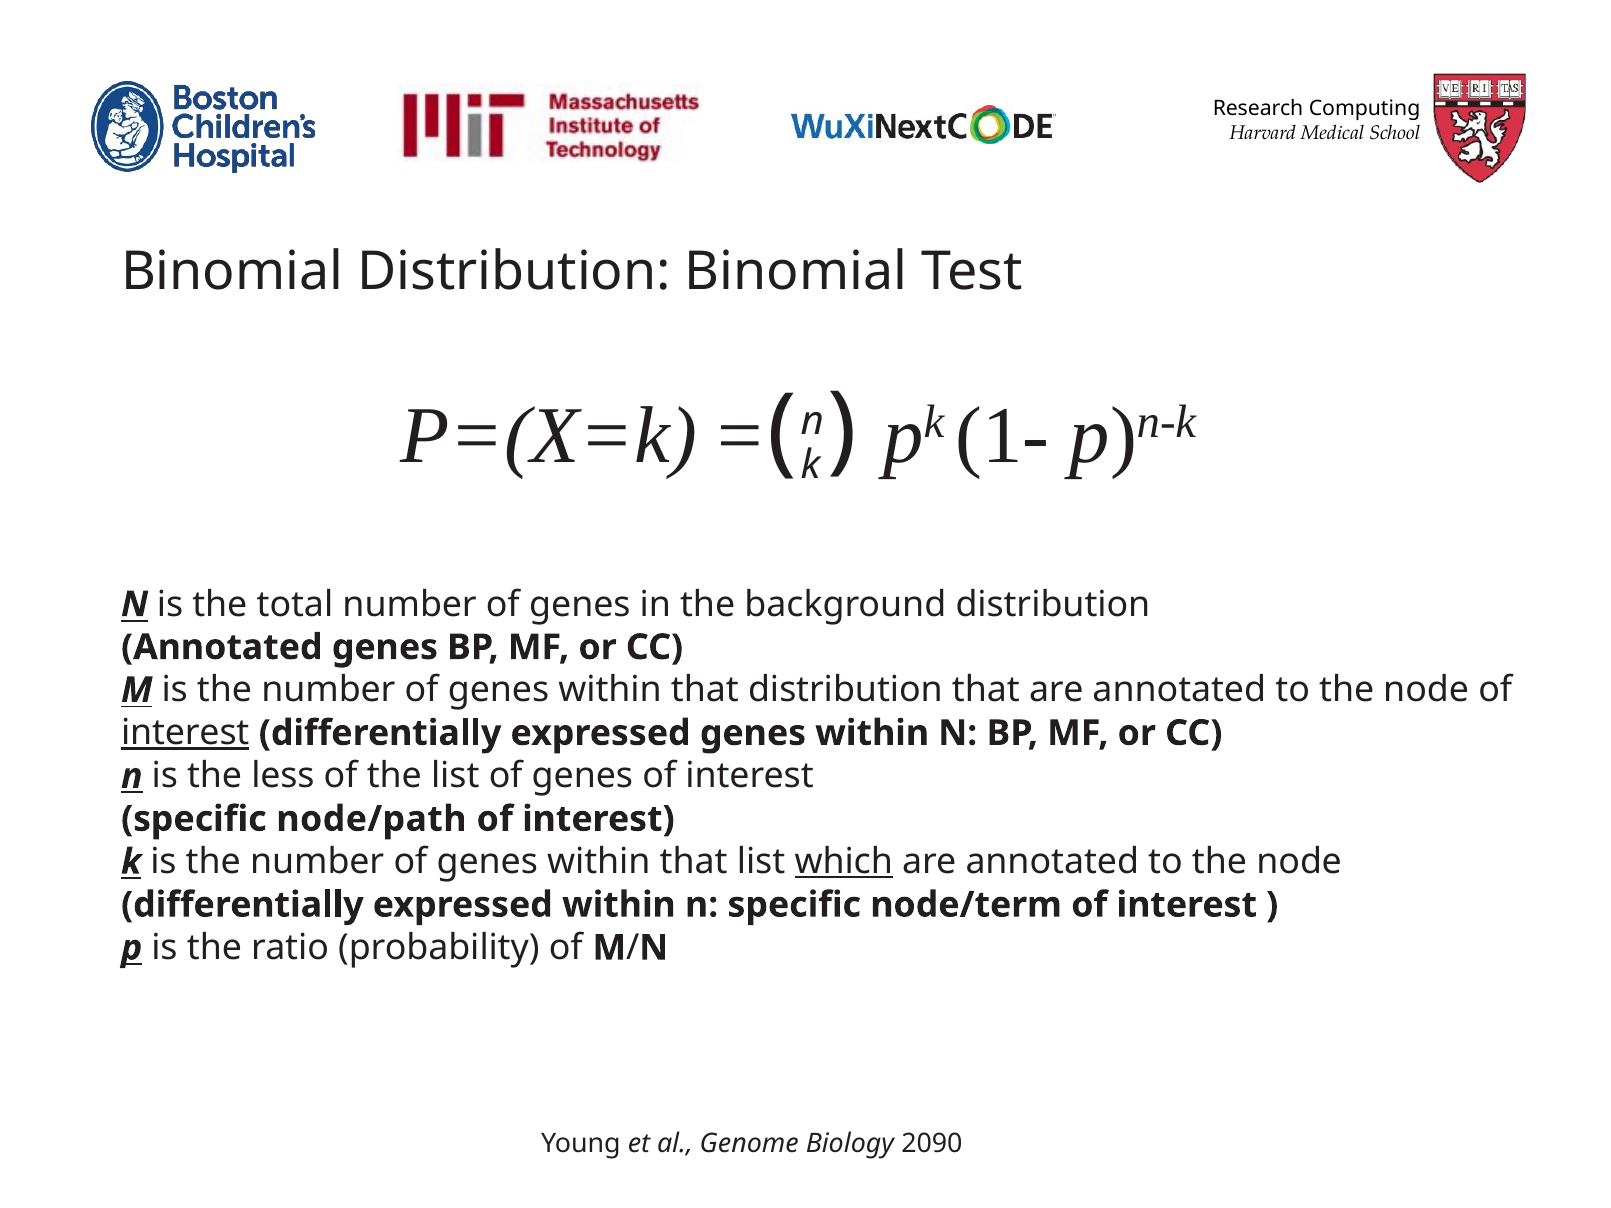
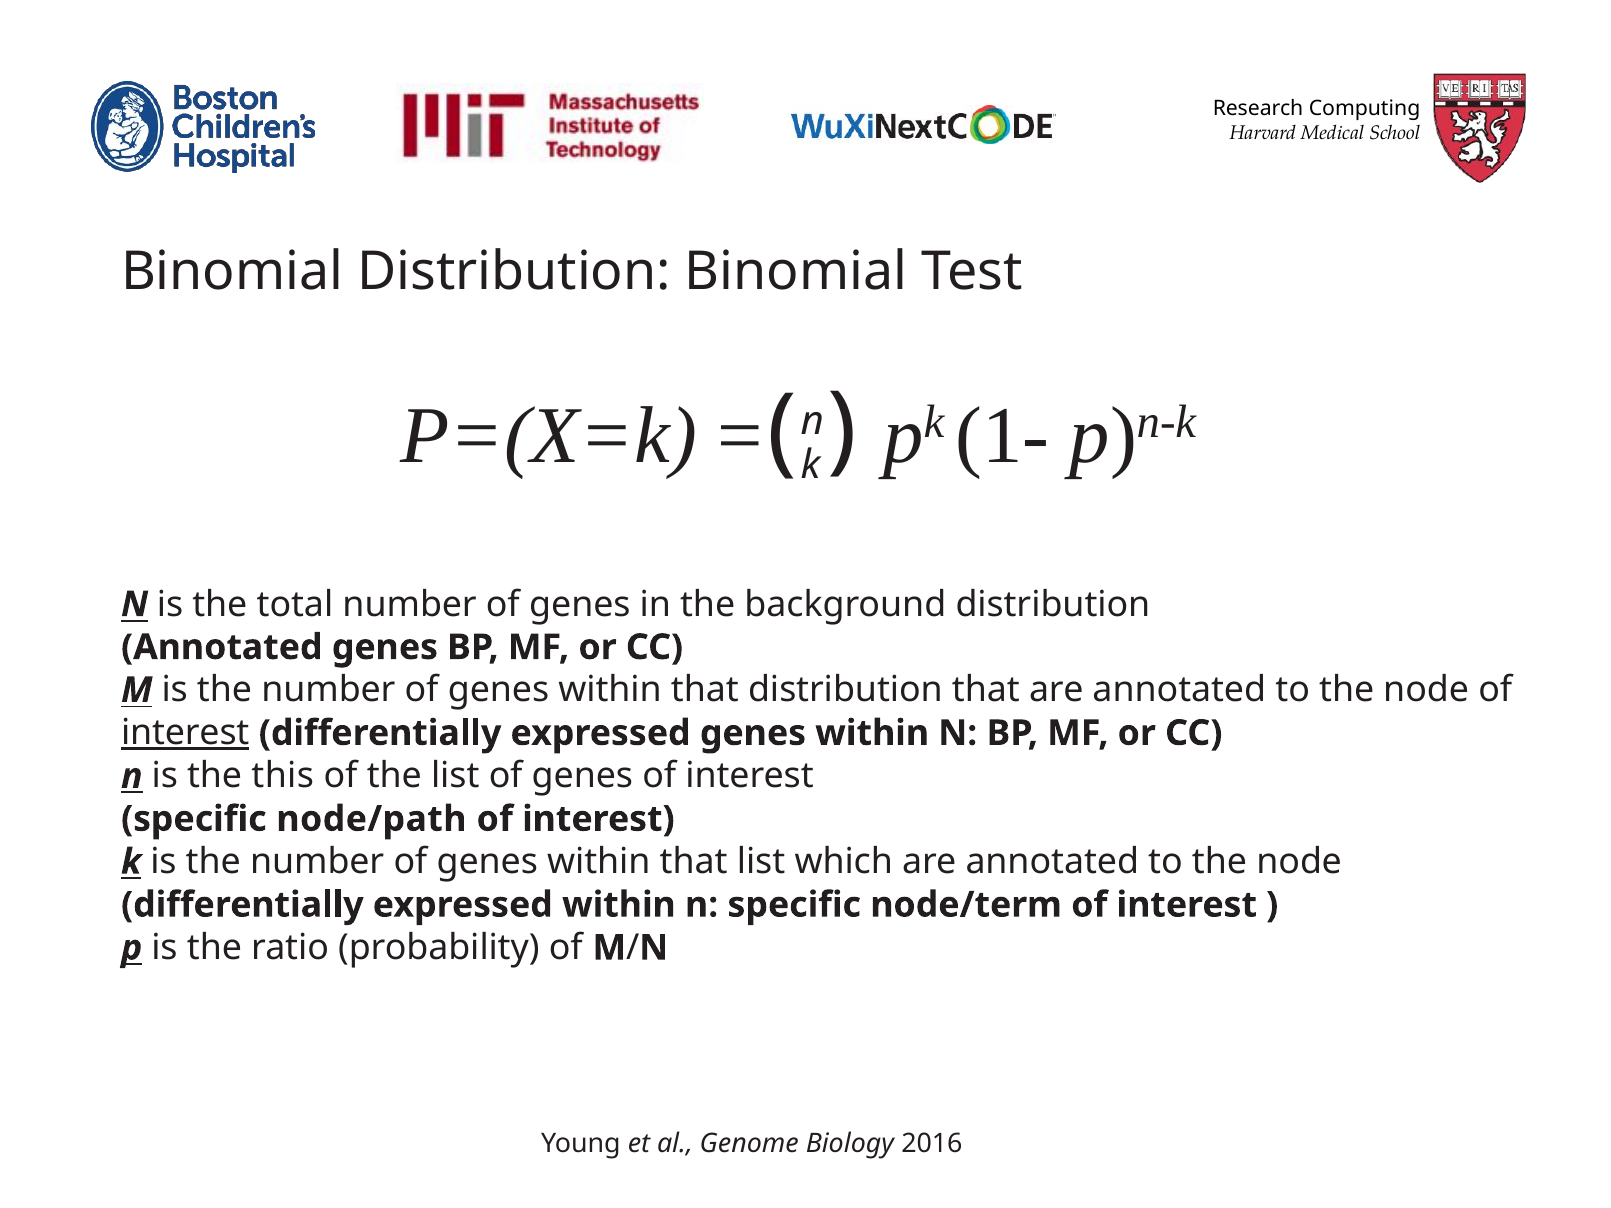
less: less -> this (283, 776)
which underline: present -> none (844, 862)
2090: 2090 -> 2016 (932, 1144)
